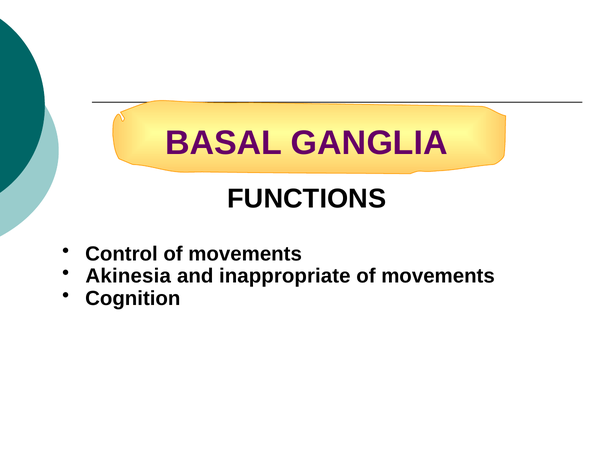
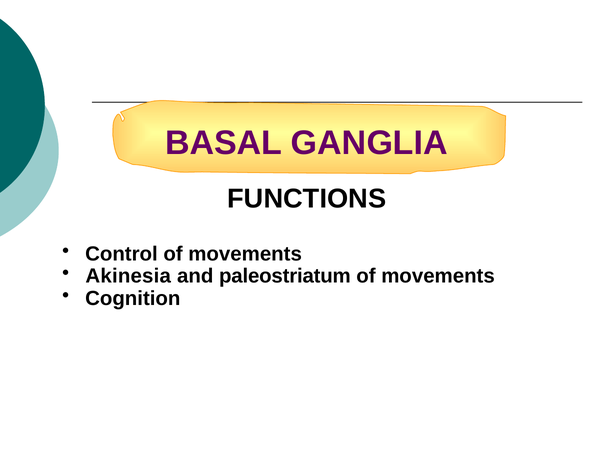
inappropriate: inappropriate -> paleostriatum (285, 276)
